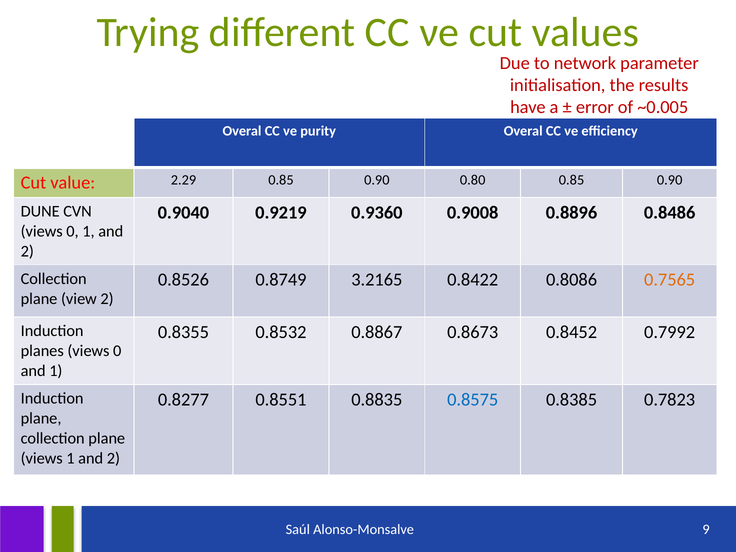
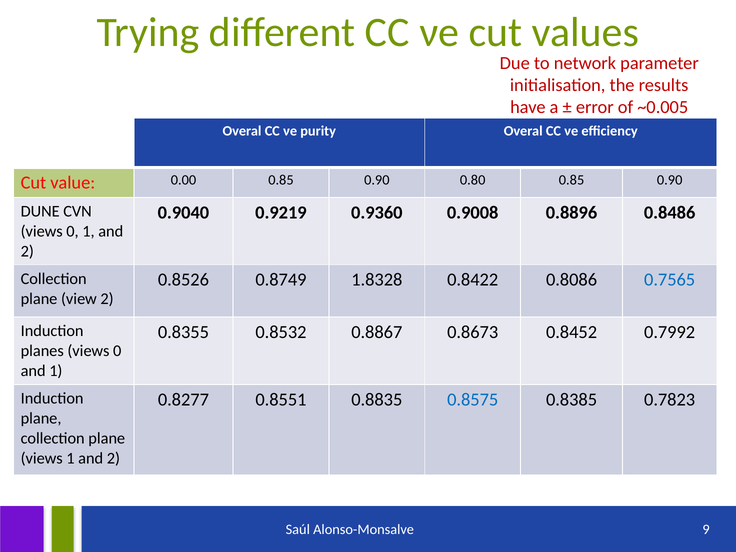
2.29: 2.29 -> 0.00 (183, 180)
3.2165: 3.2165 -> 1.8328 (377, 280)
0.7565 colour: orange -> blue (670, 280)
